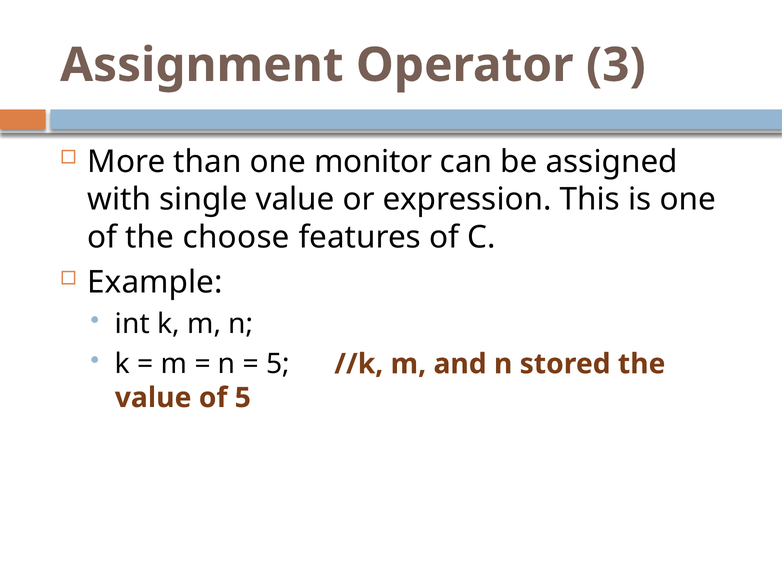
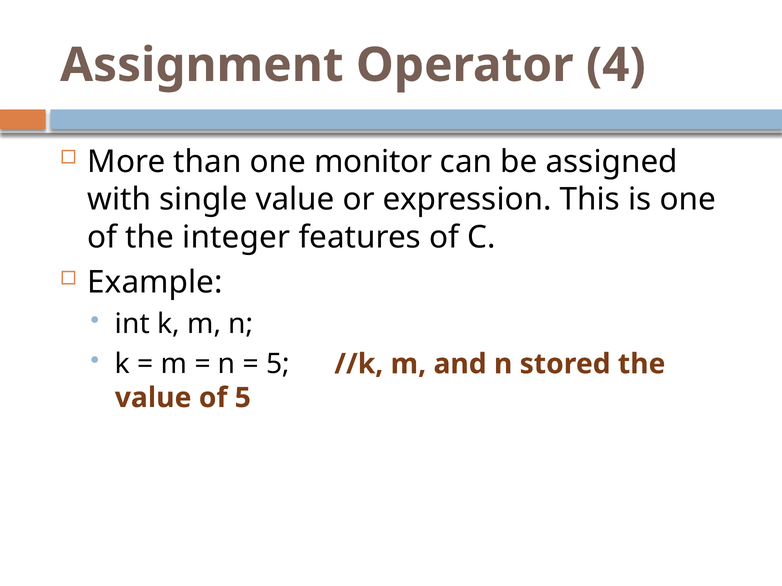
3: 3 -> 4 (616, 65)
choose: choose -> integer (236, 237)
